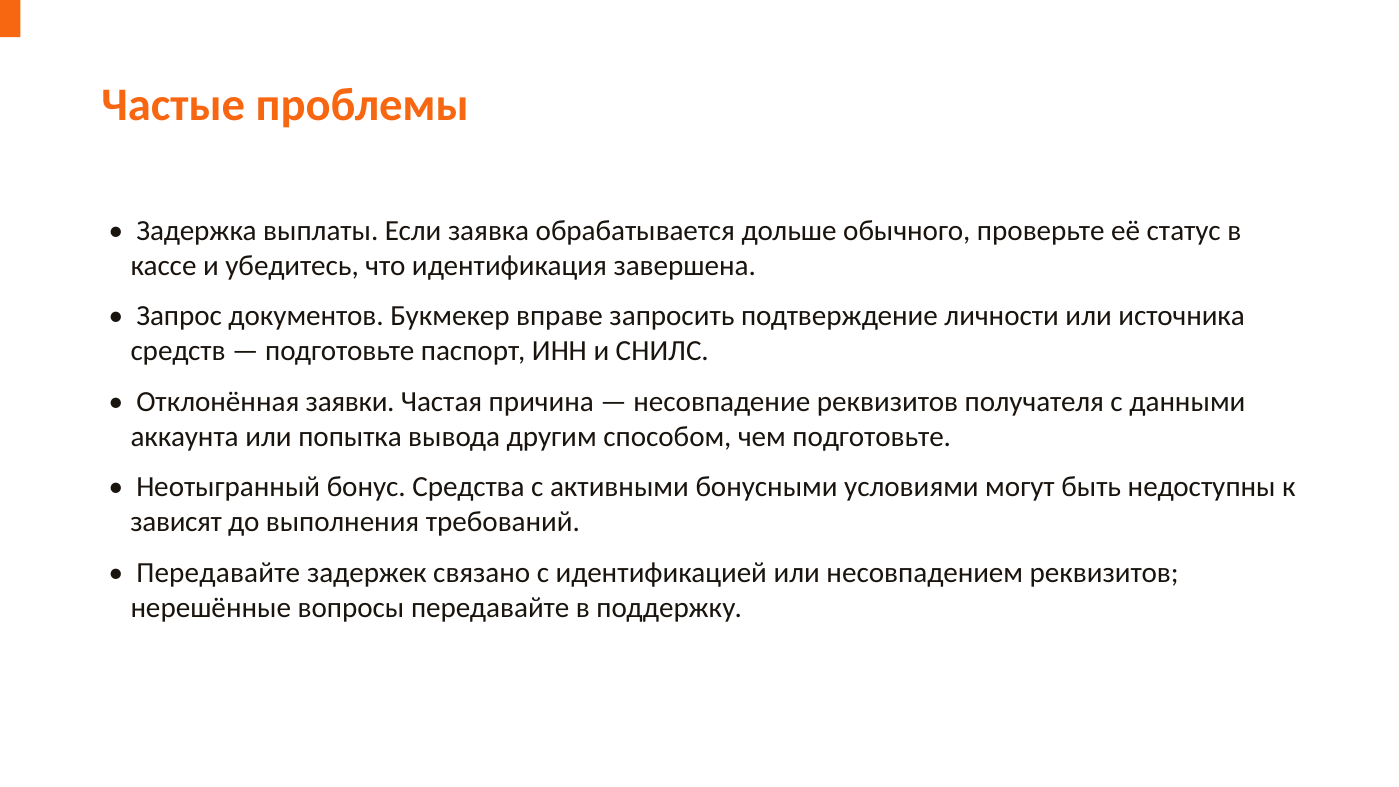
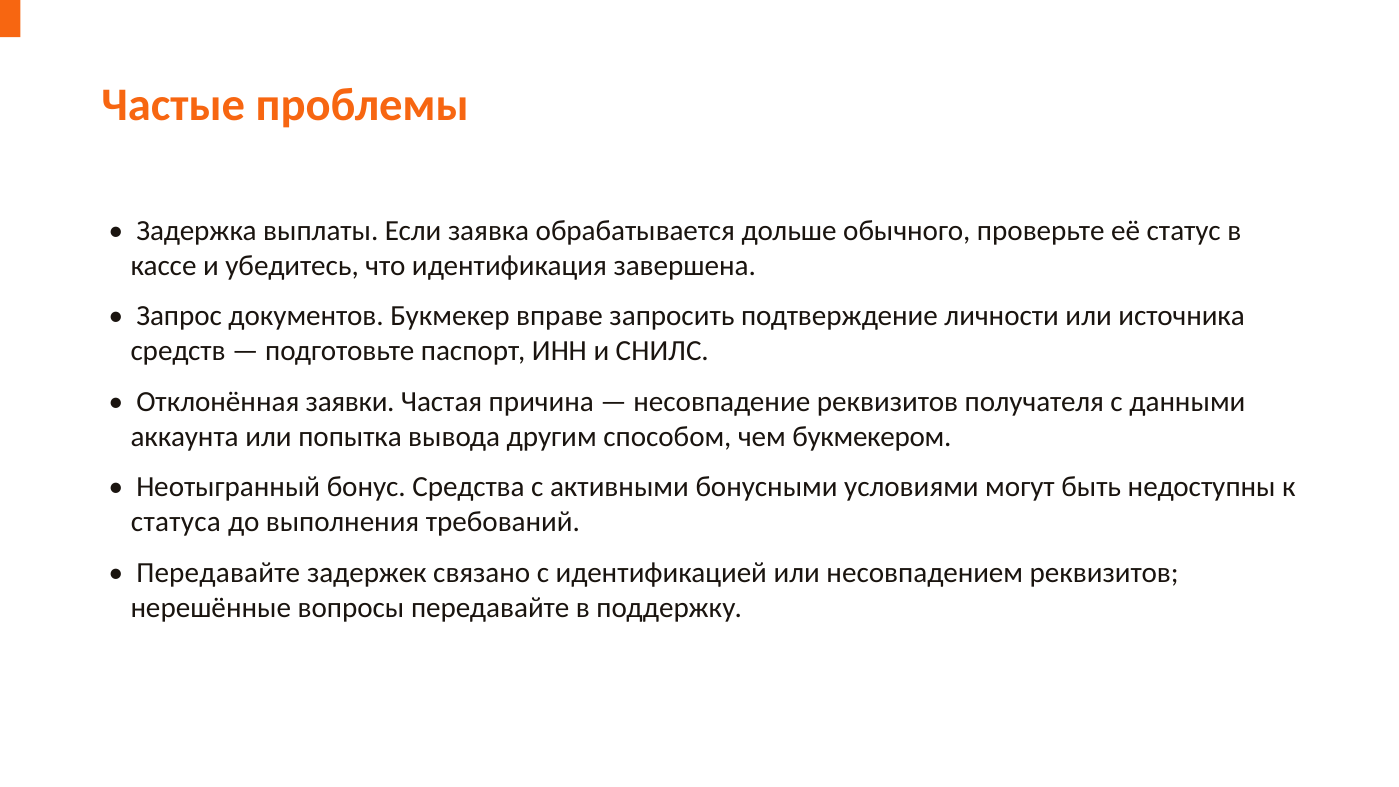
чем подготовьте: подготовьте -> букмекером (872, 436)
зависят: зависят -> статуса (176, 522)
